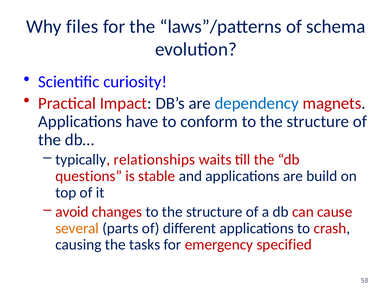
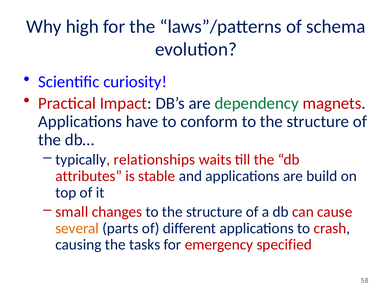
files: files -> high (82, 26)
dependency colour: blue -> green (257, 103)
questions: questions -> attributes (89, 176)
avoid: avoid -> small (72, 212)
